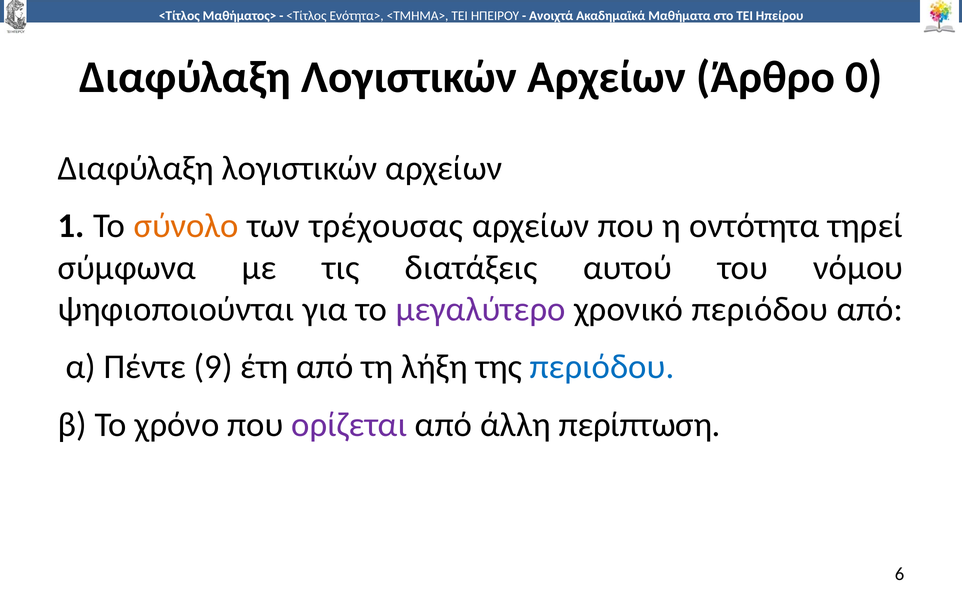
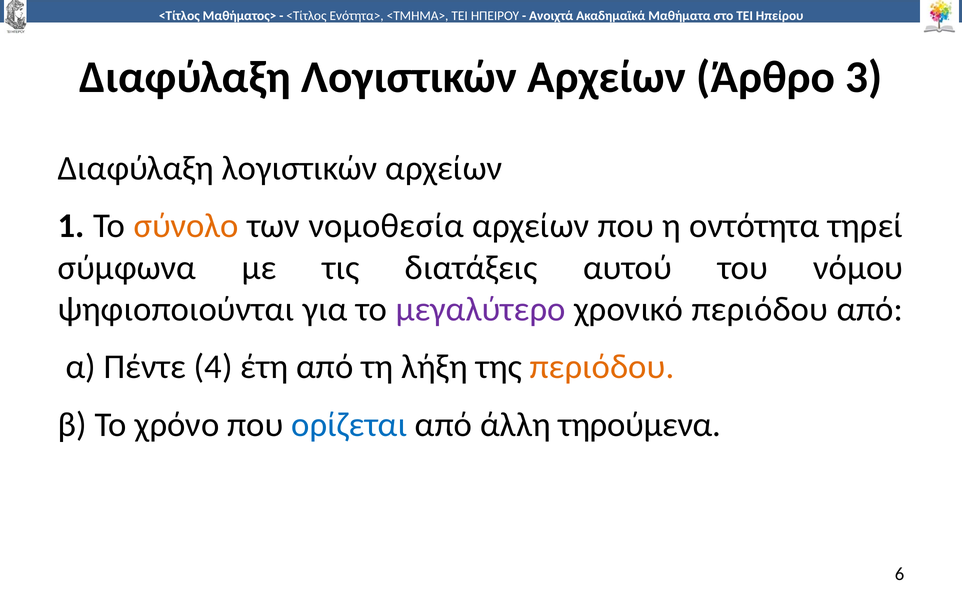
0: 0 -> 3 (864, 77)
τρέχουσας: τρέχουσας -> νομοθεσία (386, 226)
9: 9 -> 4 (213, 367)
περιόδου colour: blue -> orange (602, 367)
ορίζεται colour: purple -> blue (349, 425)
περίπτωση: περίπτωση -> τηρούμενα (640, 425)
